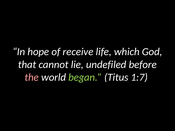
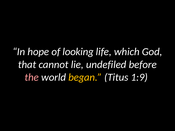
receive: receive -> looking (78, 52)
began colour: light green -> yellow (85, 77)
1:7: 1:7 -> 1:9 (139, 77)
